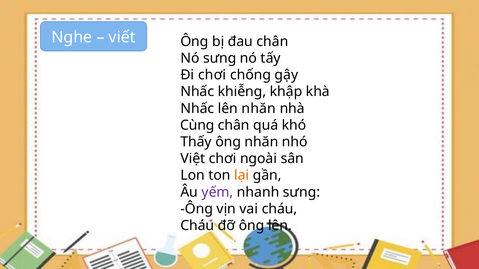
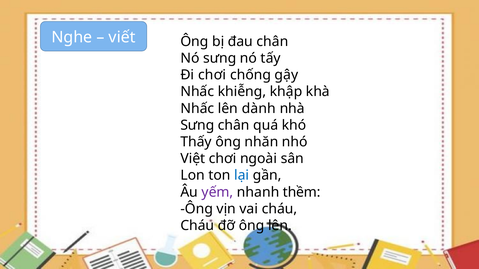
lên nhăn: nhăn -> dành (259, 109)
Cùng: Cùng -> Sưng (197, 125)
lại colour: orange -> blue (242, 176)
nhanh sưng: sưng -> thềm (302, 192)
